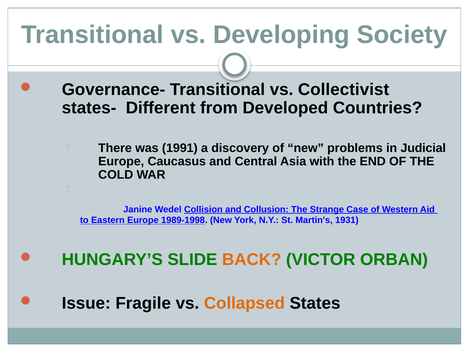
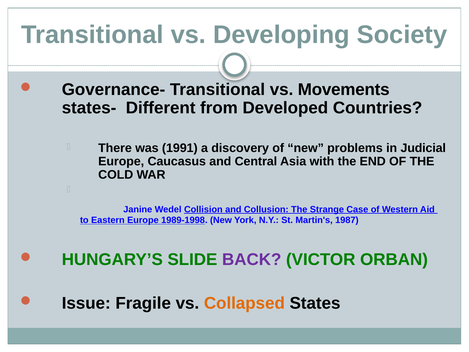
Collectivist: Collectivist -> Movements (344, 90)
1931: 1931 -> 1987 (347, 220)
BACK colour: orange -> purple (252, 259)
